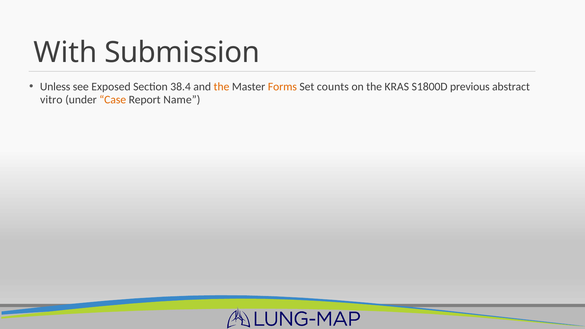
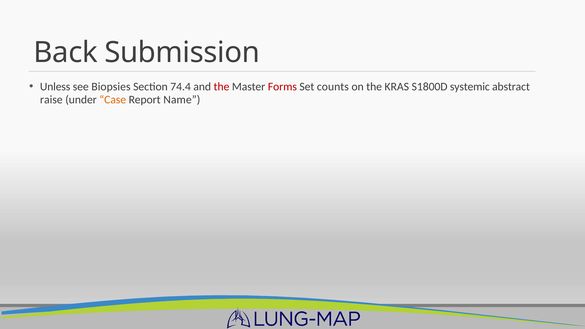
With: With -> Back (66, 53)
Exposed: Exposed -> Biopsies (111, 87)
38.4: 38.4 -> 74.4 (181, 87)
the colour: orange -> red (222, 87)
Forms colour: orange -> red (282, 87)
previous: previous -> systemic (470, 87)
vitro: vitro -> raise (51, 100)
